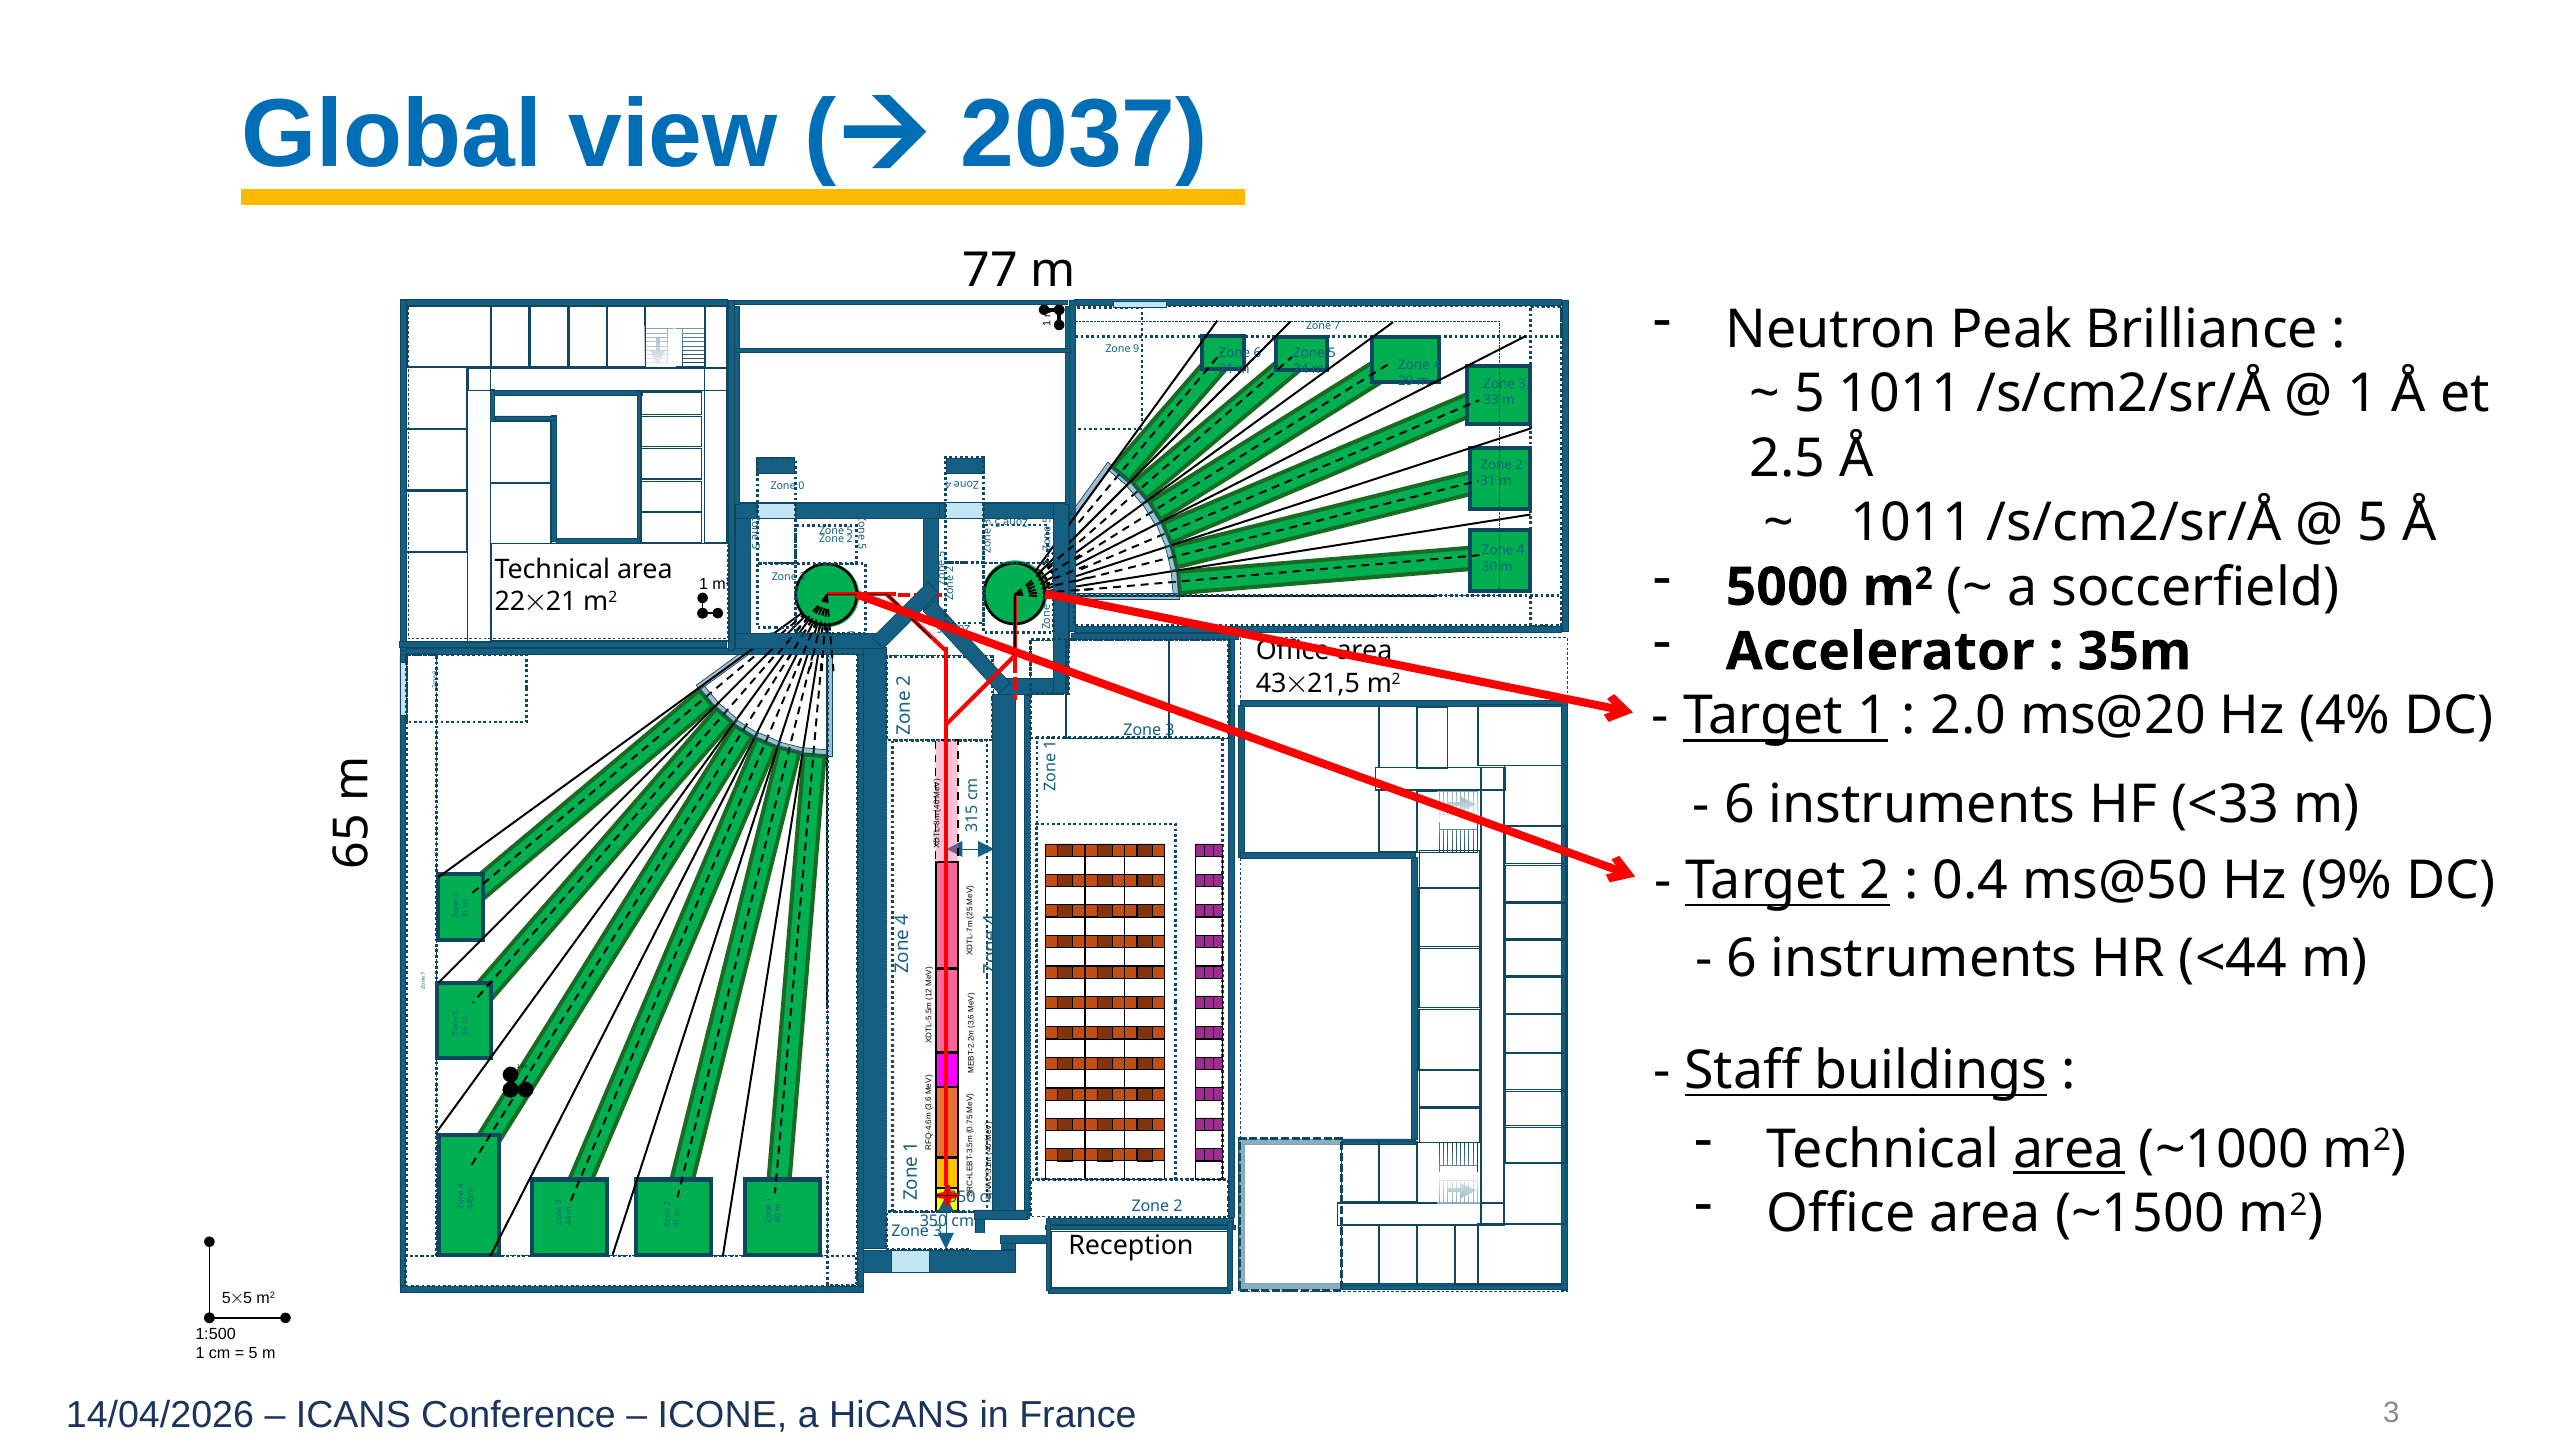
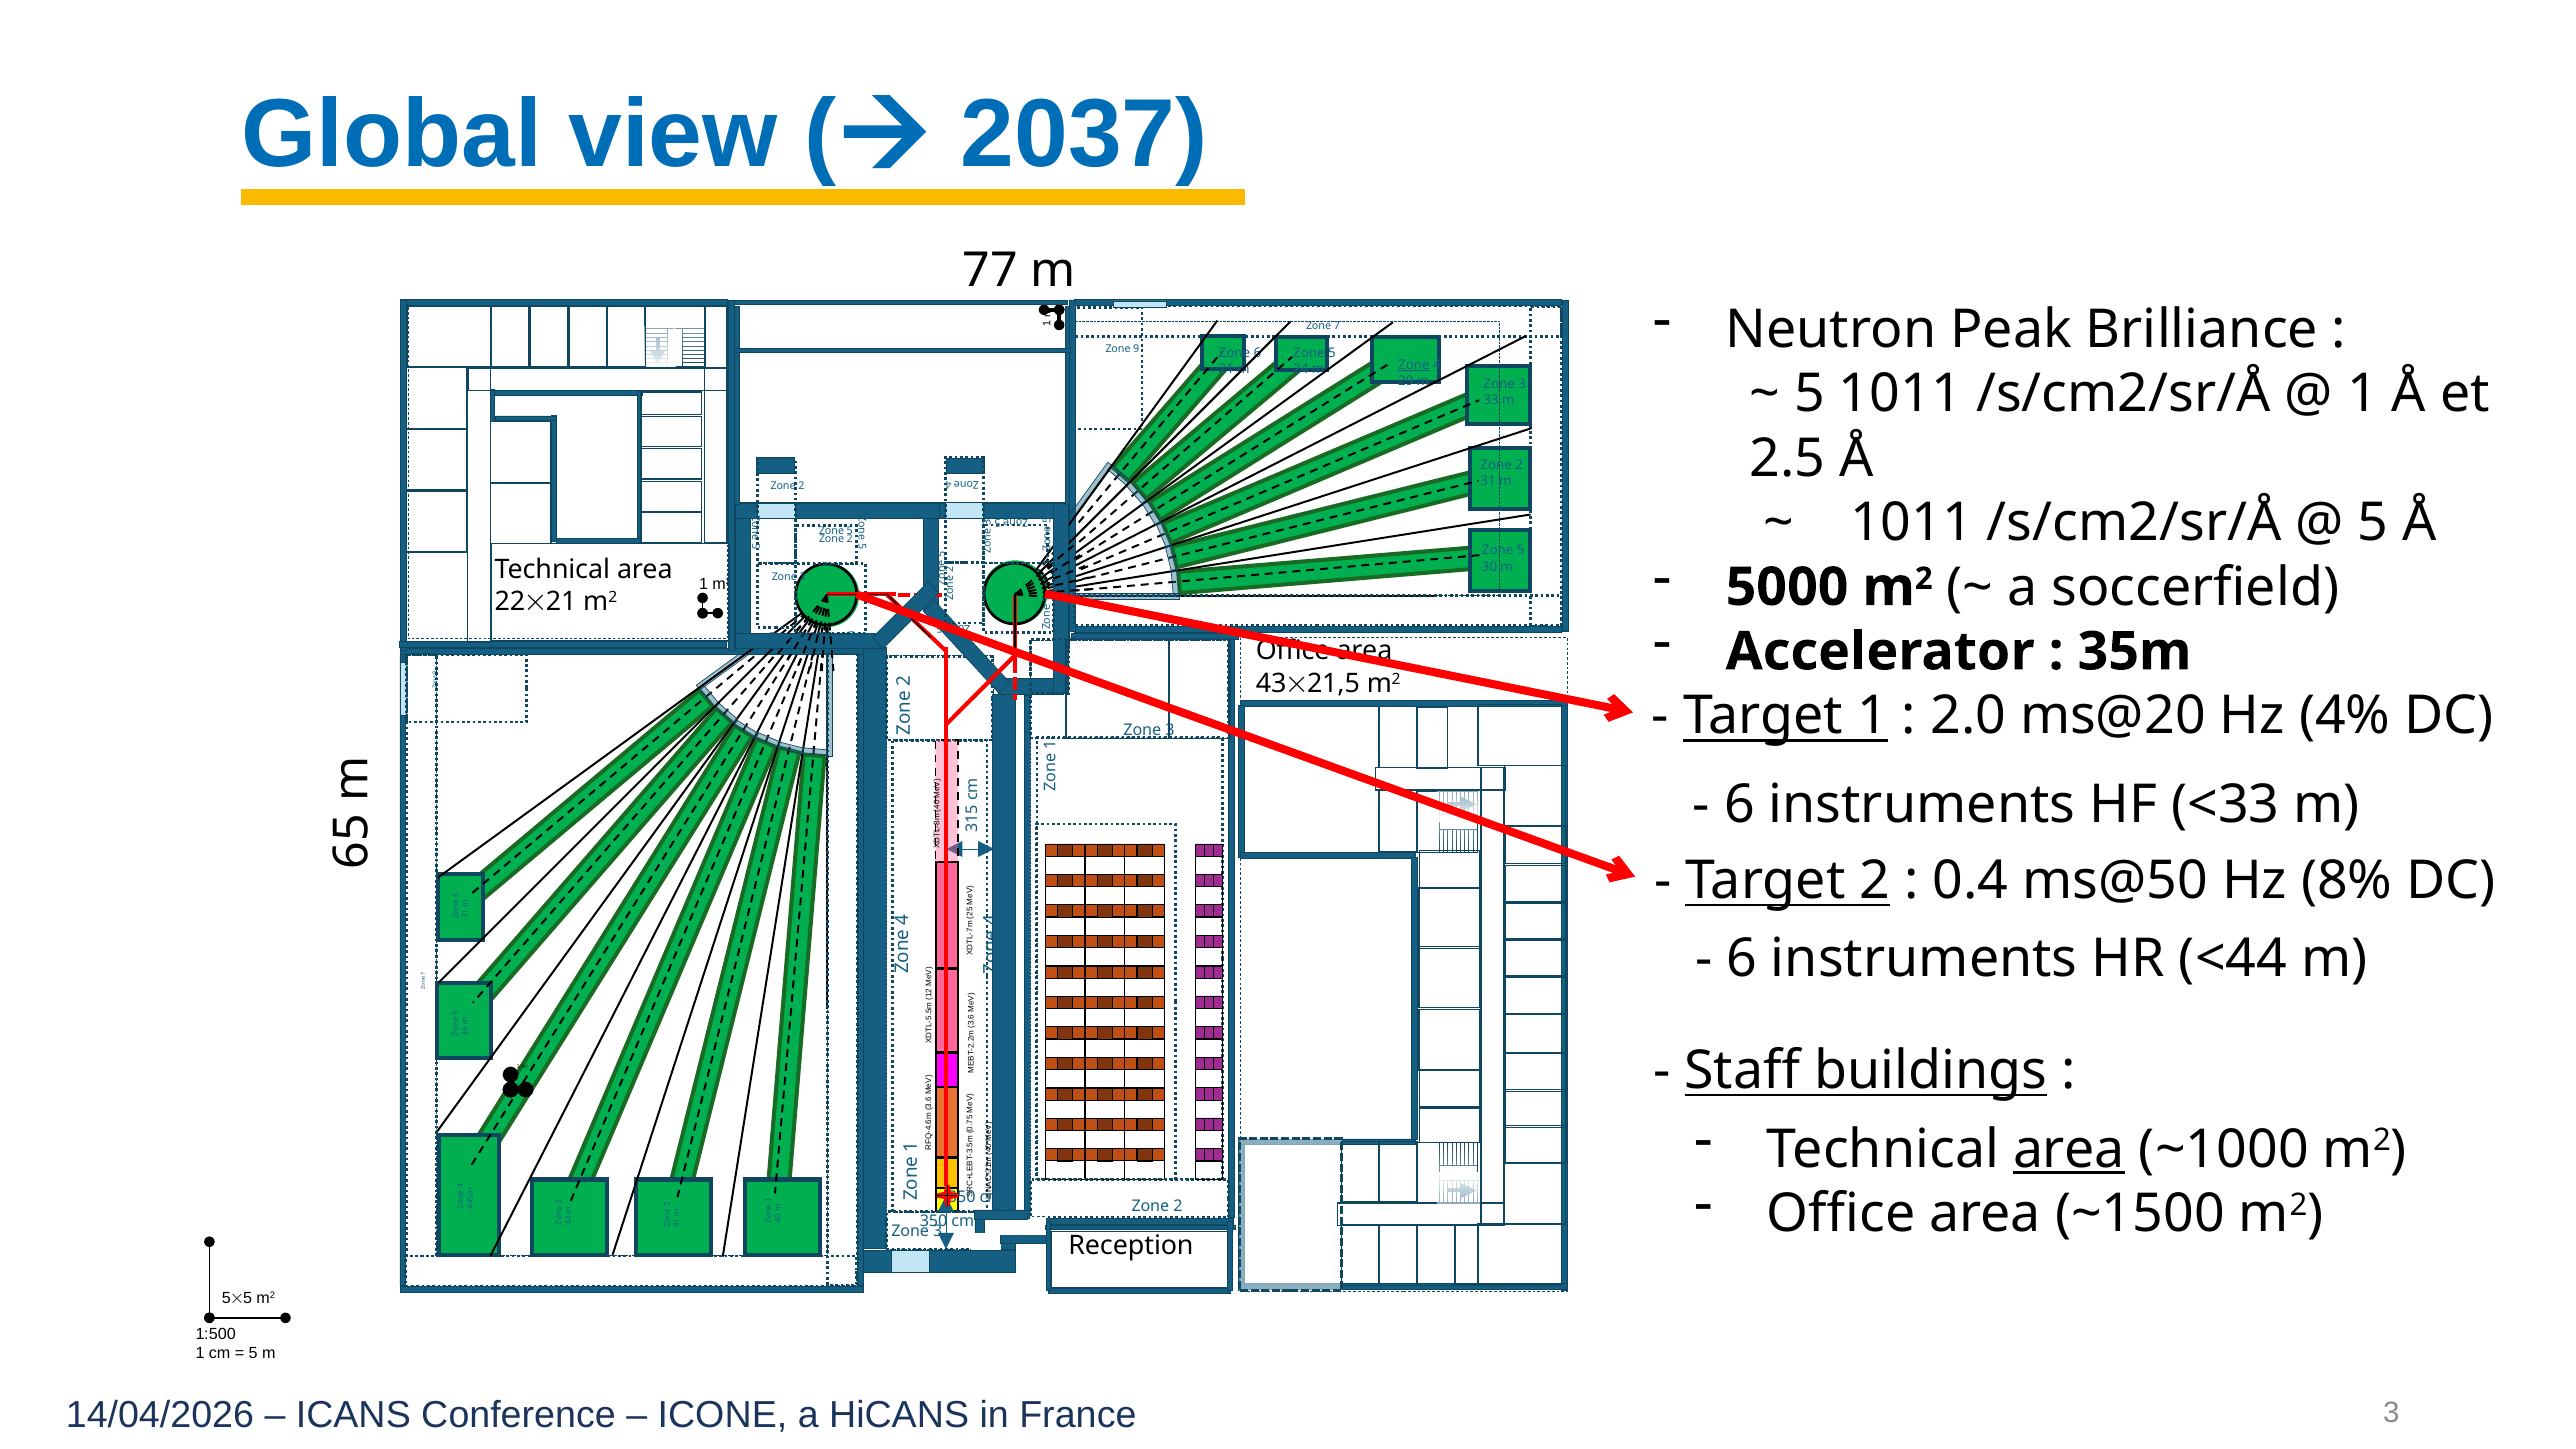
Zone underline: none -> present (1414, 365)
0: 0 -> 2 (801, 486)
4: 4 -> 5 (1521, 551)
9%: 9% -> 8% (2347, 880)
